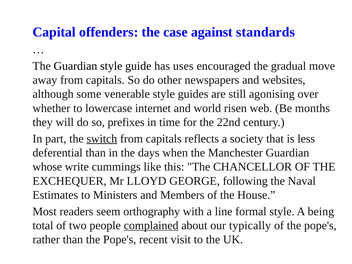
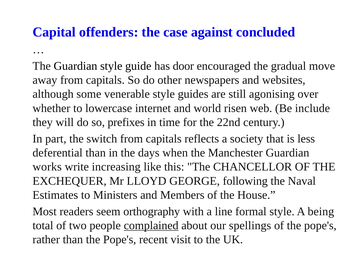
standards: standards -> concluded (266, 32)
uses: uses -> door (183, 66)
months: months -> include (312, 108)
switch underline: present -> none (102, 139)
whose: whose -> works (47, 167)
cummings: cummings -> increasing (116, 167)
typically: typically -> spellings (250, 225)
